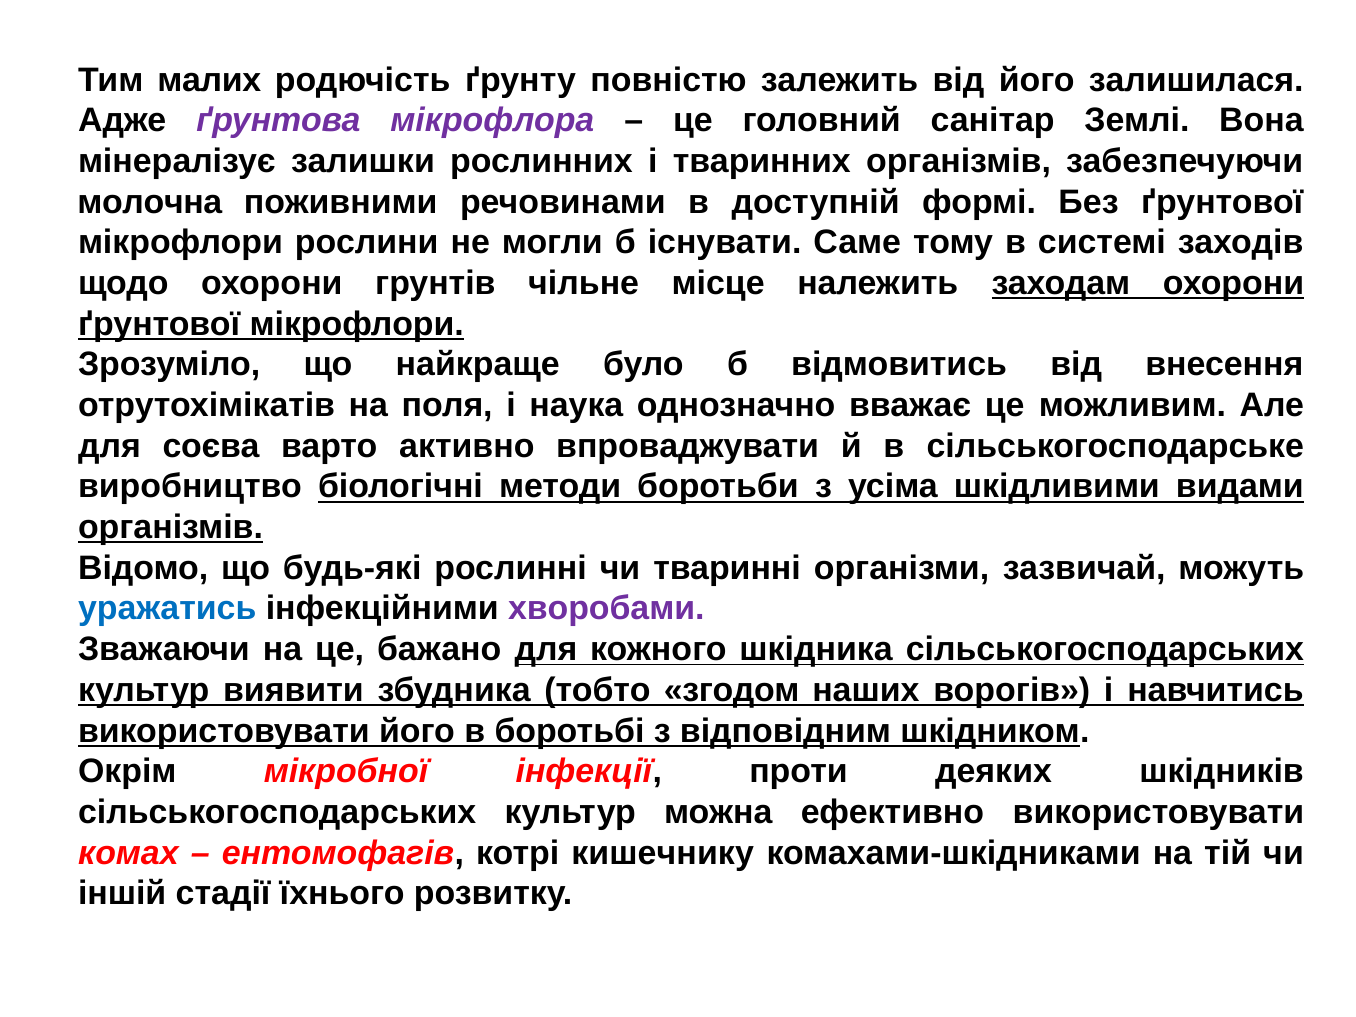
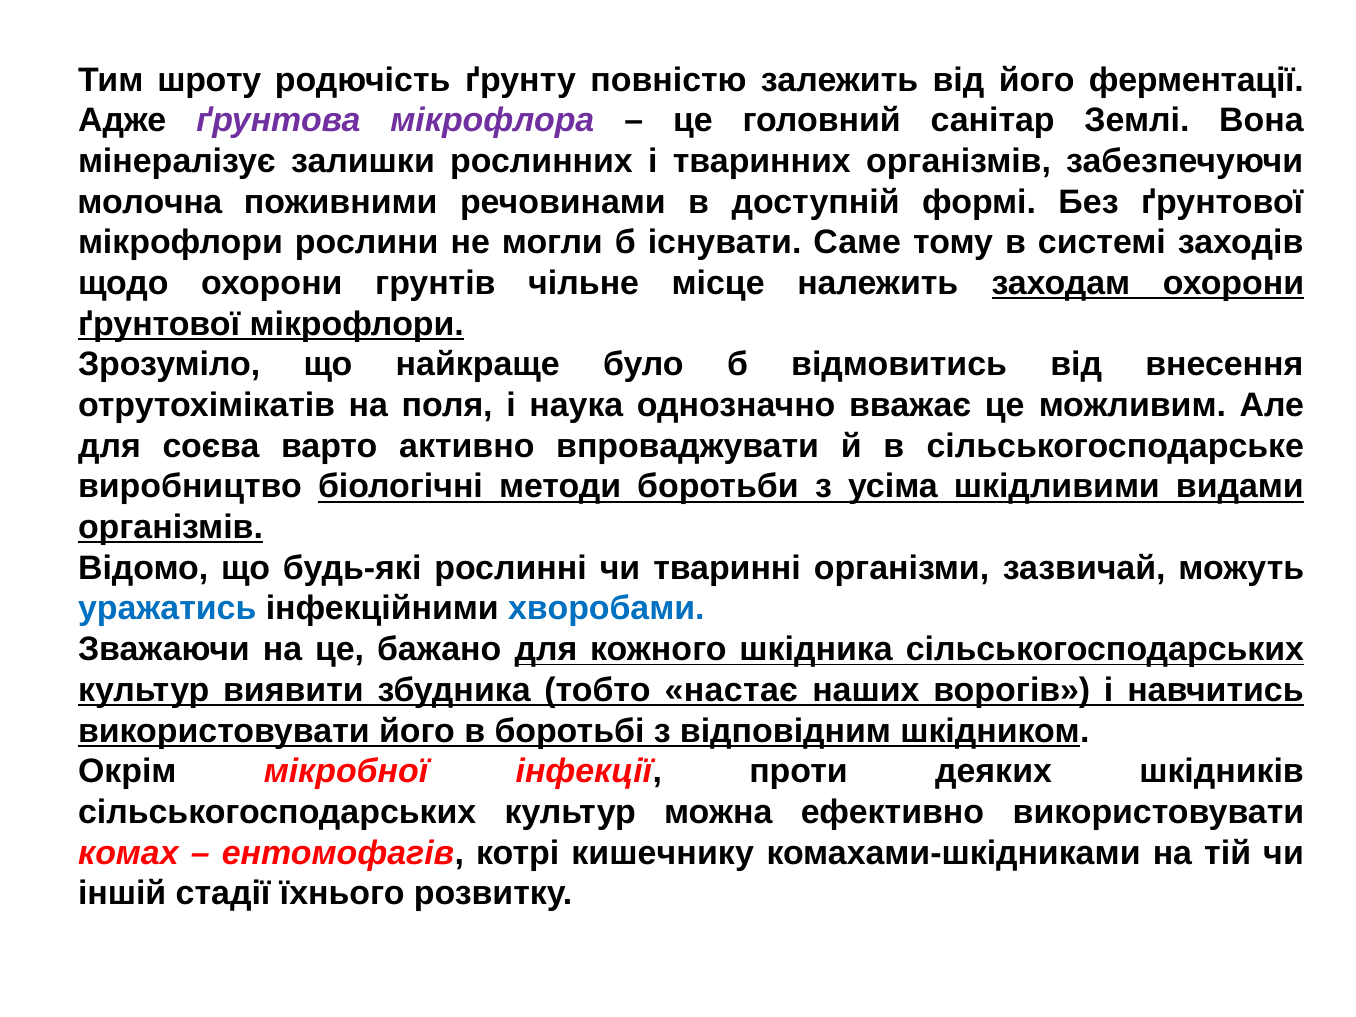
малих: малих -> шроту (209, 80)
залишилася: залишилася -> ферментації (1196, 80)
хворобами colour: purple -> blue (606, 609)
згодом: згодом -> настає (731, 690)
